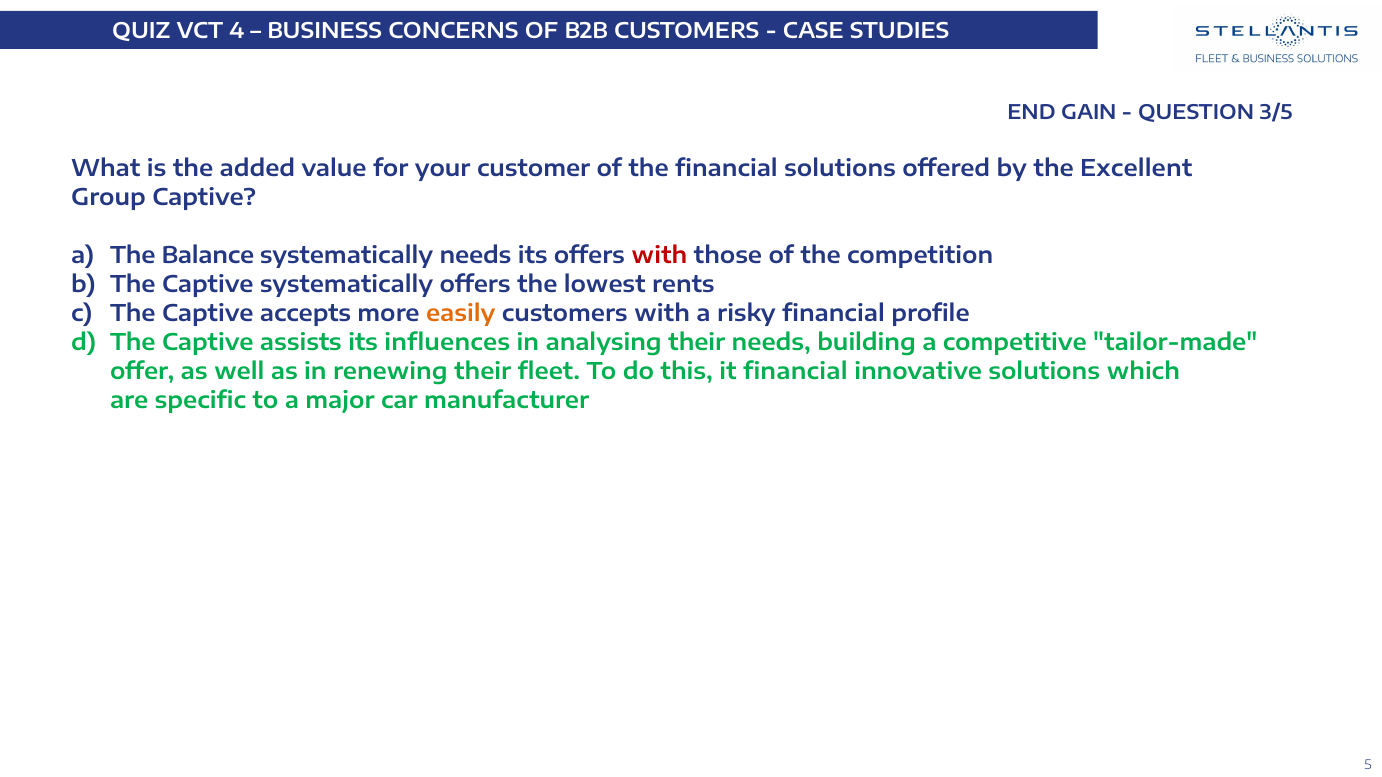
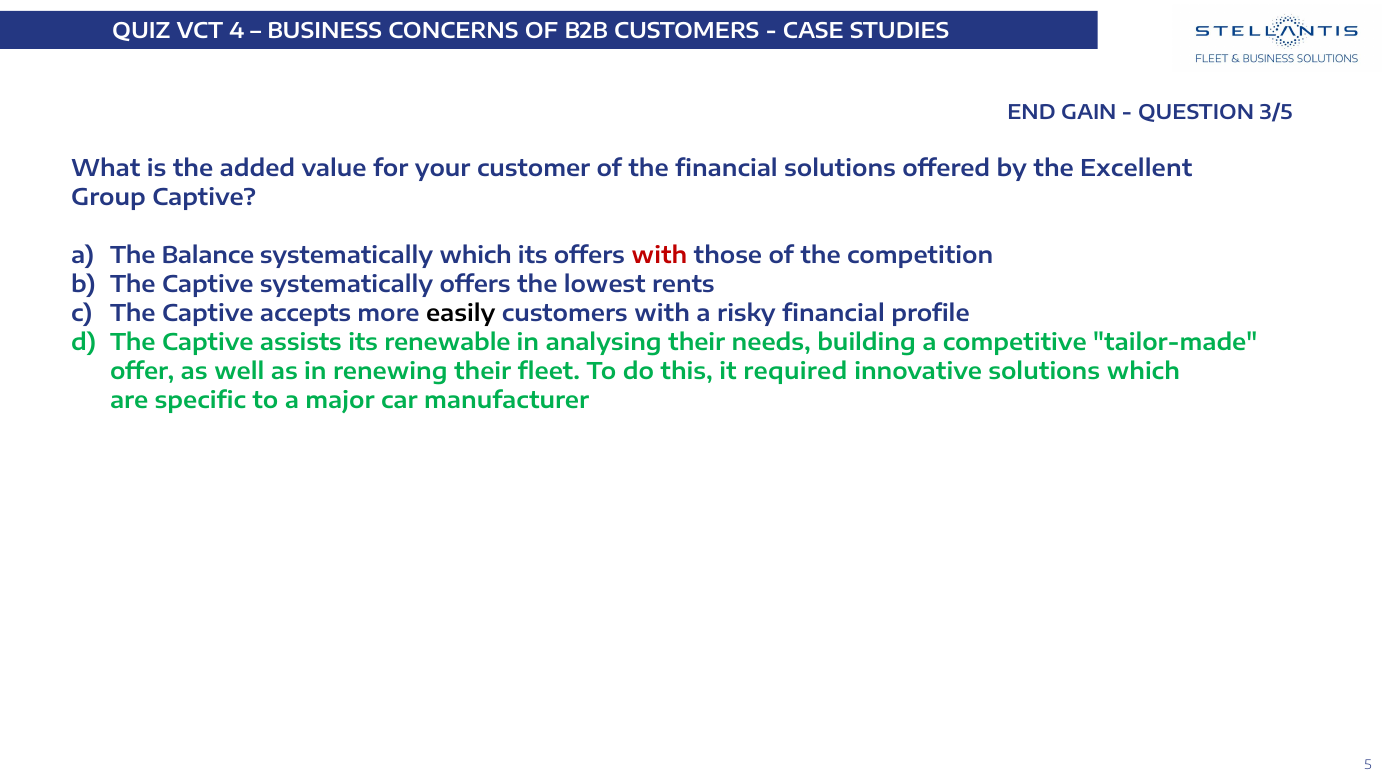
systematically needs: needs -> which (476, 256)
easily colour: orange -> black (461, 314)
influences: influences -> renewable (447, 343)
it financial: financial -> required (795, 372)
